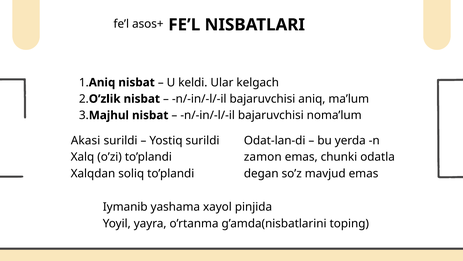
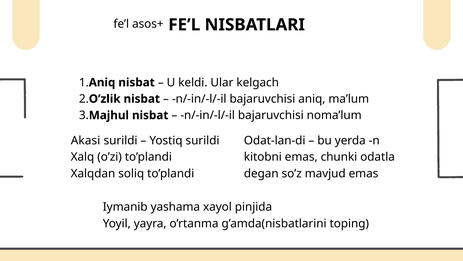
zamon: zamon -> kitobni (263, 157)
